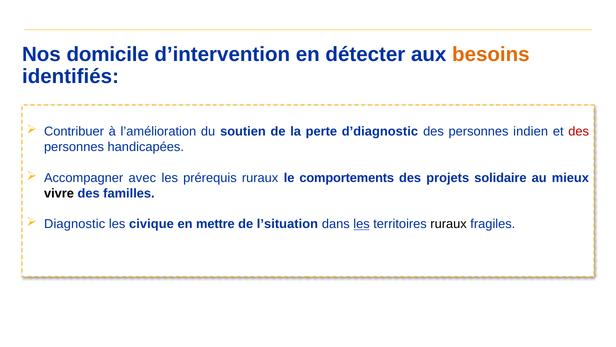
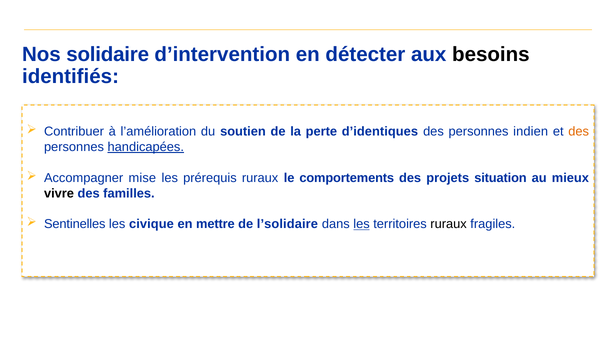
domicile: domicile -> solidaire (108, 54)
besoins colour: orange -> black (491, 54)
d’diagnostic: d’diagnostic -> d’identiques (380, 131)
des colour: red -> orange (579, 131)
handicapées underline: none -> present (146, 147)
avec: avec -> mise (142, 178)
solidaire: solidaire -> situation (500, 178)
Diagnostic: Diagnostic -> Sentinelles (75, 224)
l’situation: l’situation -> l’solidaire (287, 224)
